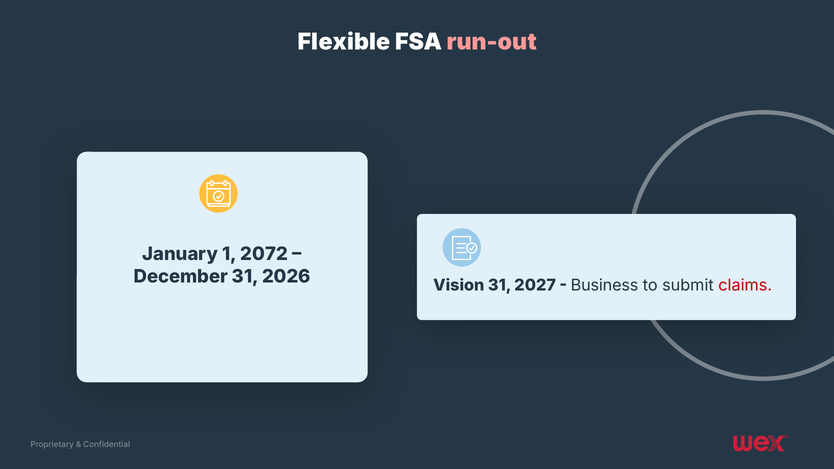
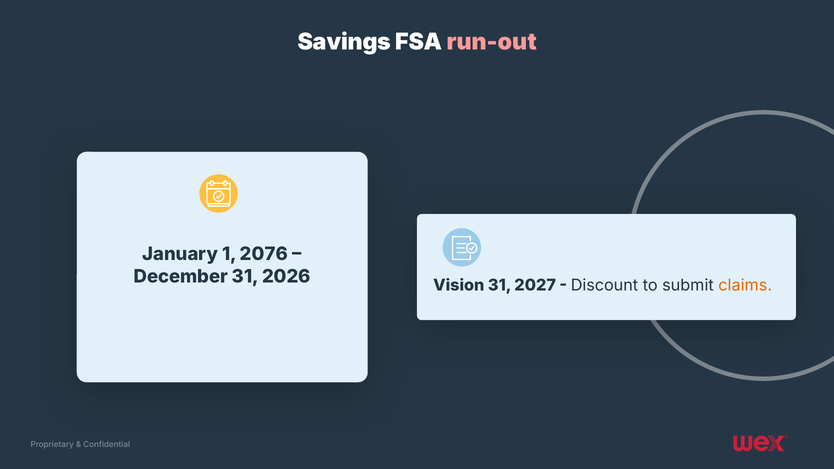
Flexible: Flexible -> Savings (344, 42)
2072: 2072 -> 2076 (264, 254)
Business: Business -> Discount (604, 286)
claims colour: red -> orange (745, 286)
